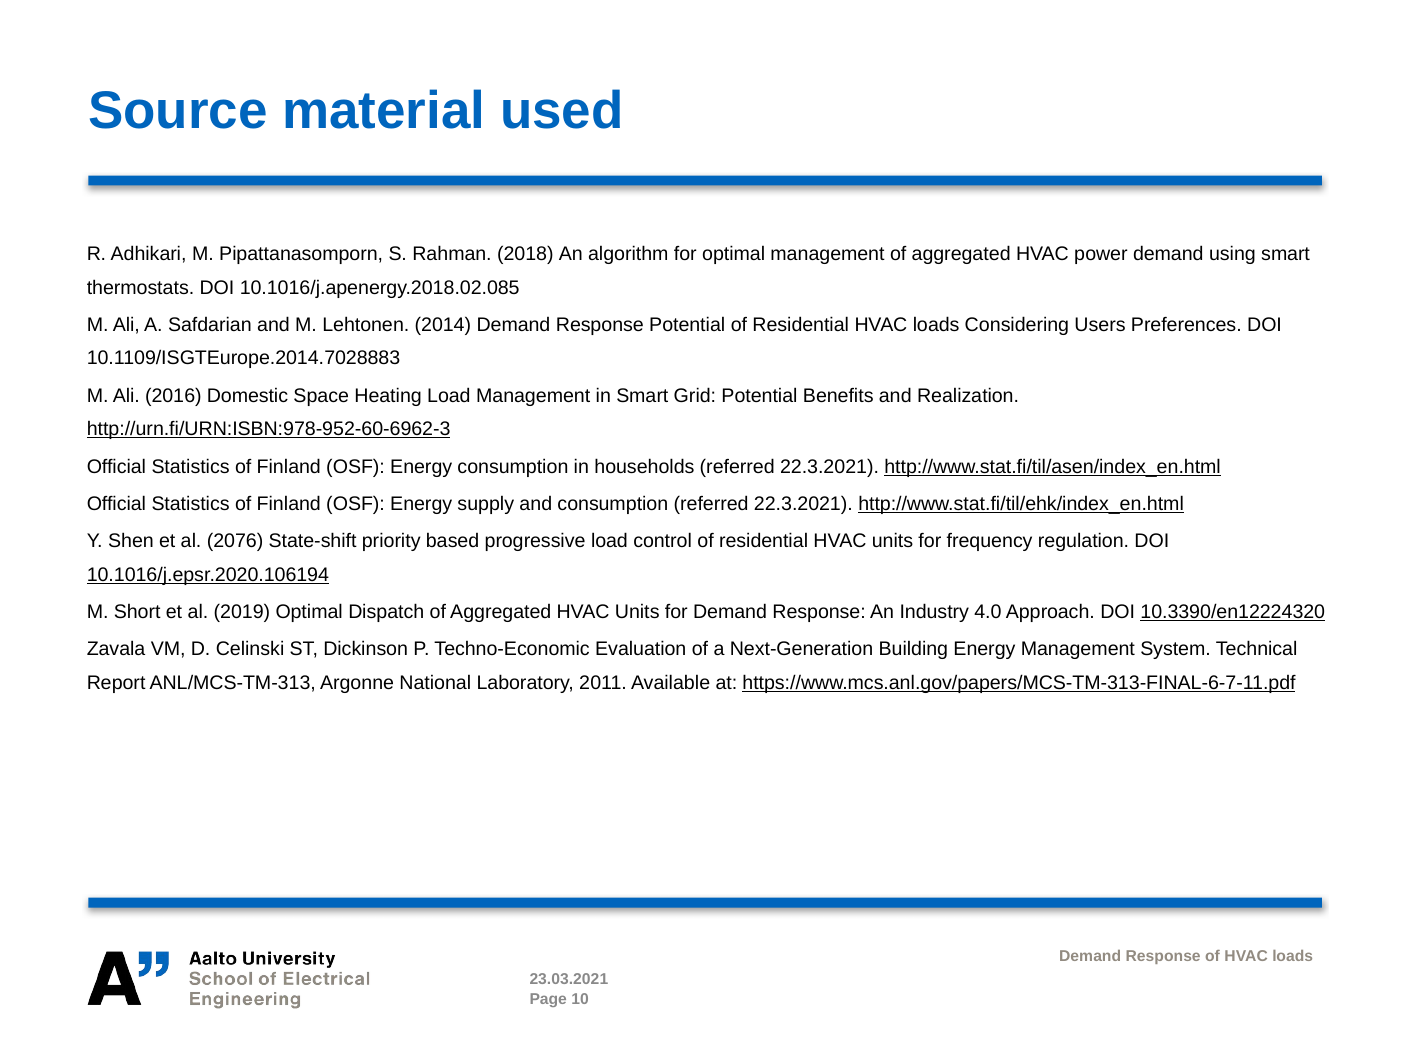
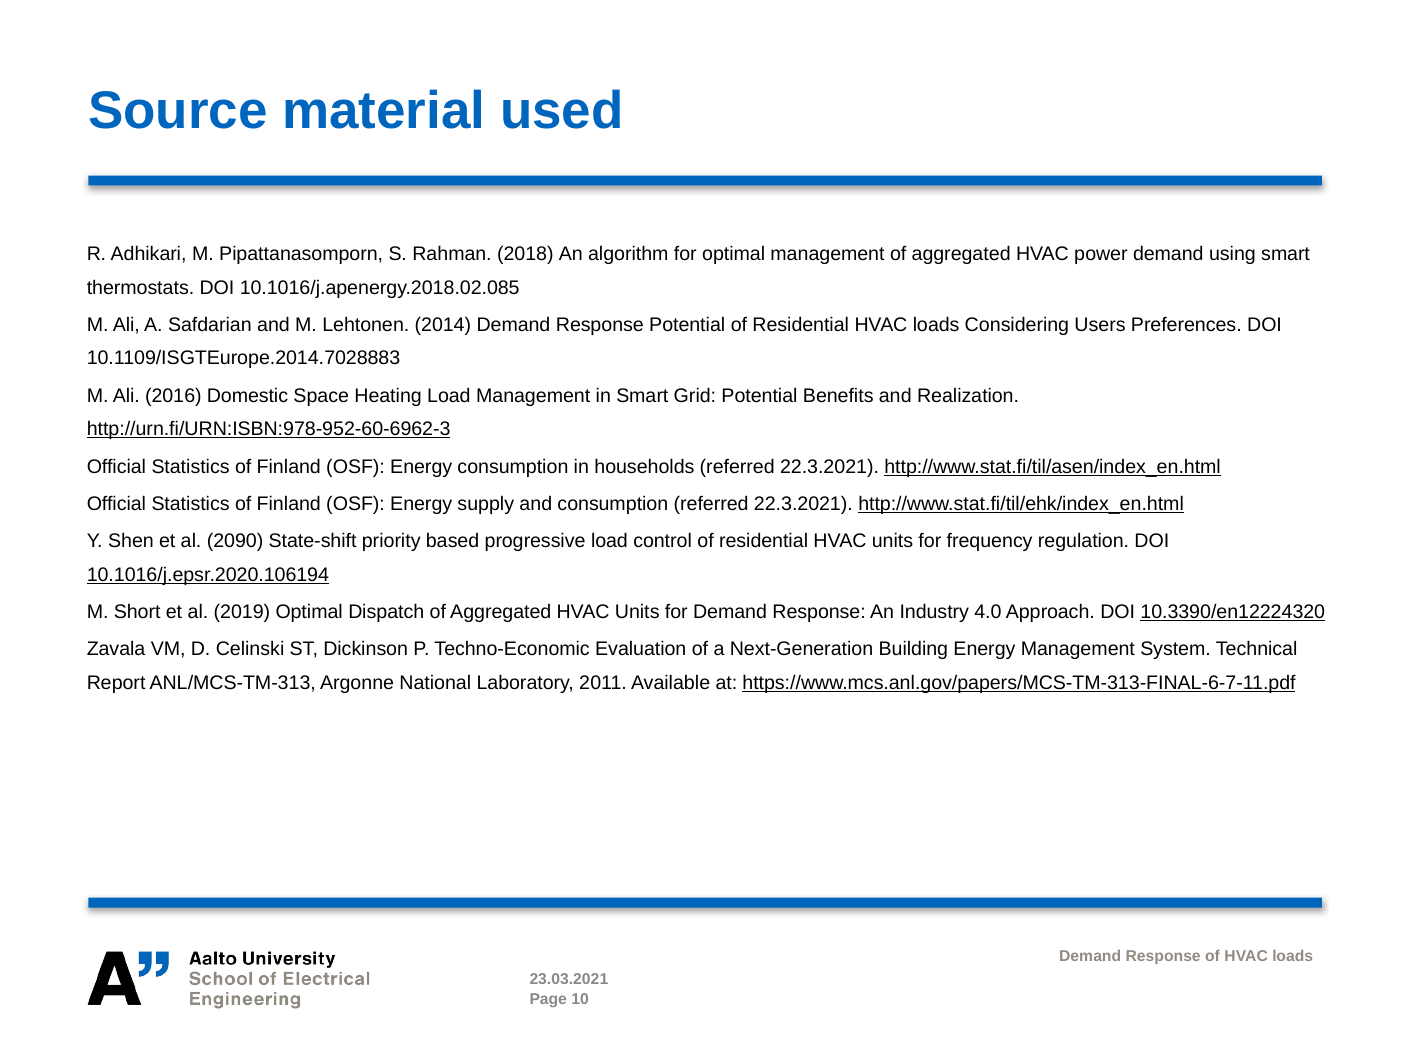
2076: 2076 -> 2090 (235, 541)
